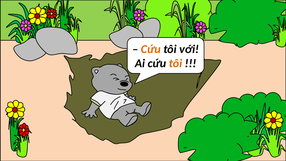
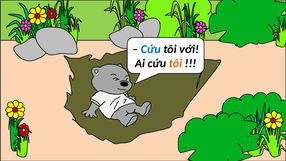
Cứu colour: orange -> blue (151, 49)
